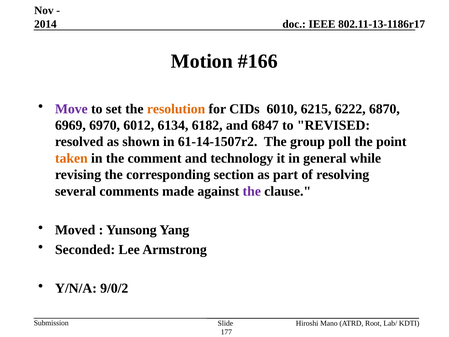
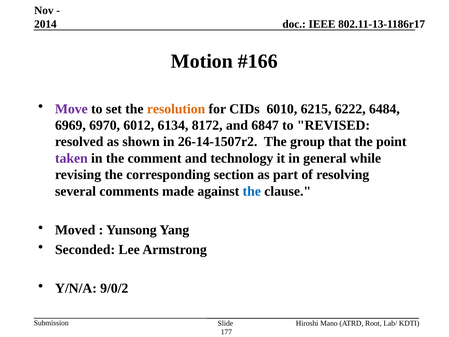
6870: 6870 -> 6484 (384, 109)
6182: 6182 -> 8172 (207, 125)
61-14-1507r2: 61-14-1507r2 -> 26-14-1507r2 (218, 142)
poll: poll -> that (340, 142)
taken colour: orange -> purple (71, 158)
the colour: purple -> blue (252, 191)
